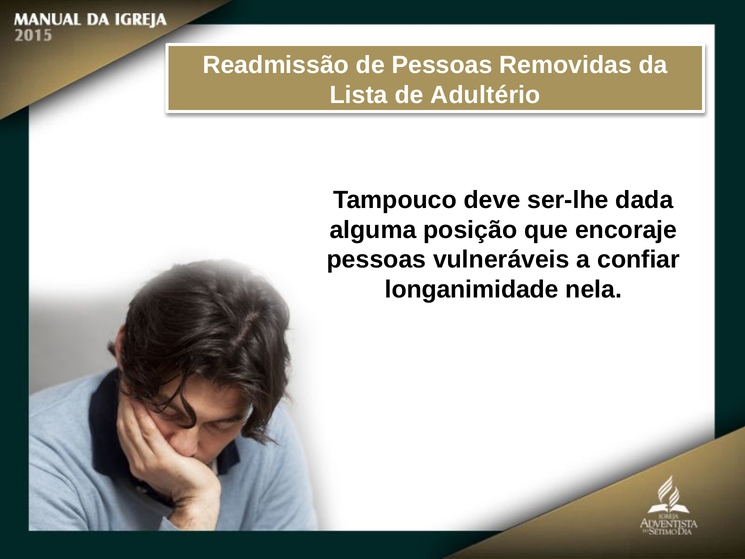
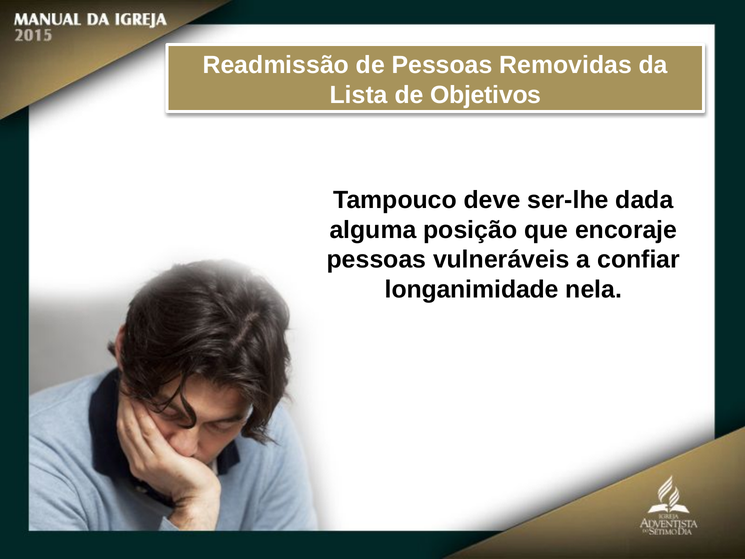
Adultério: Adultério -> Objetivos (486, 95)
